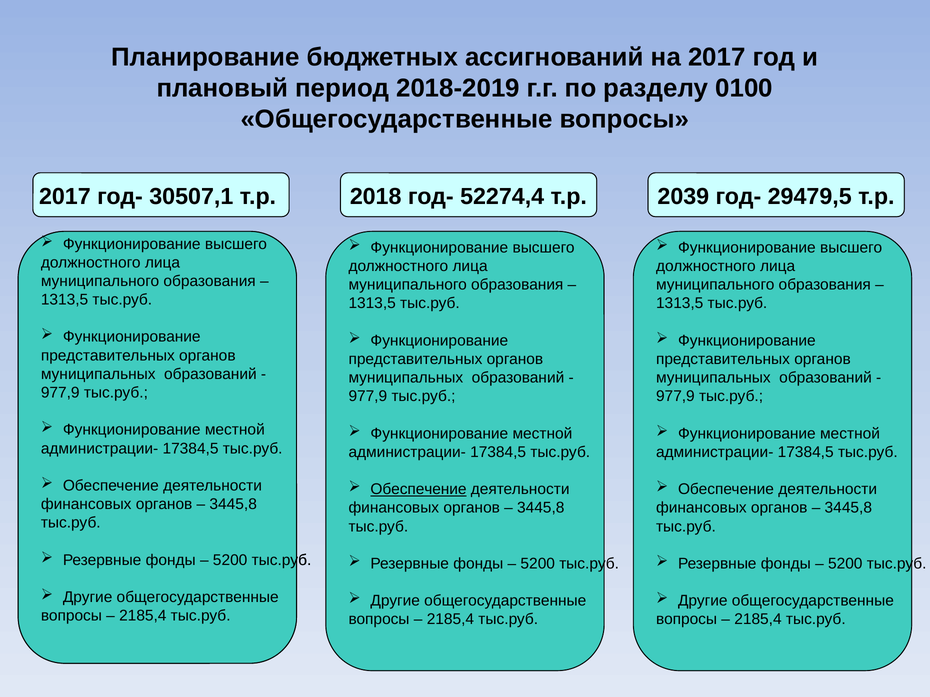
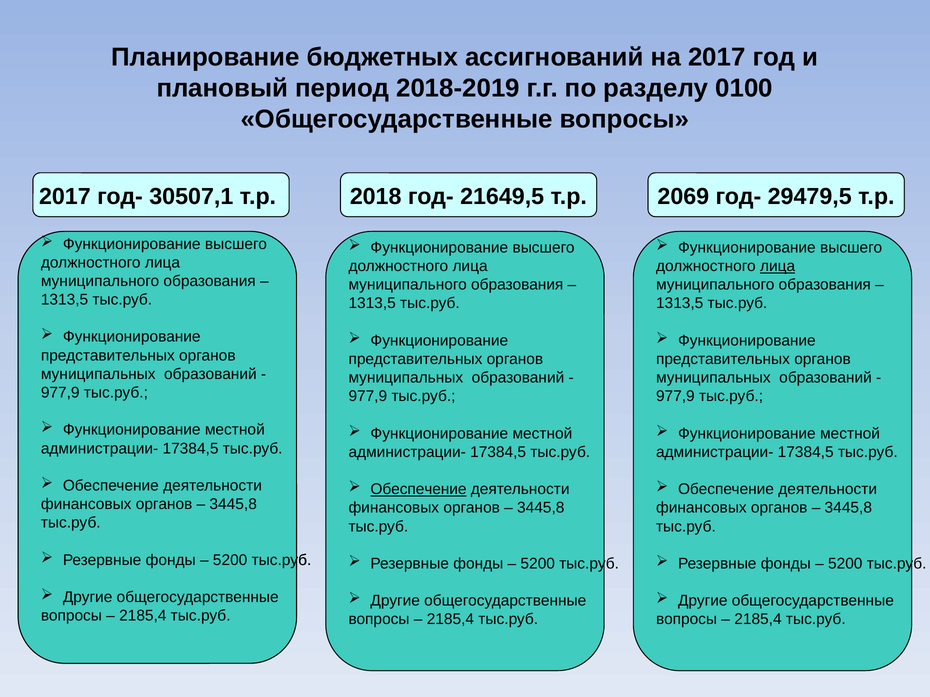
52274,4: 52274,4 -> 21649,5 (502, 196)
2039: 2039 -> 2069 (683, 196)
лица underline: none -> present (778, 266)
